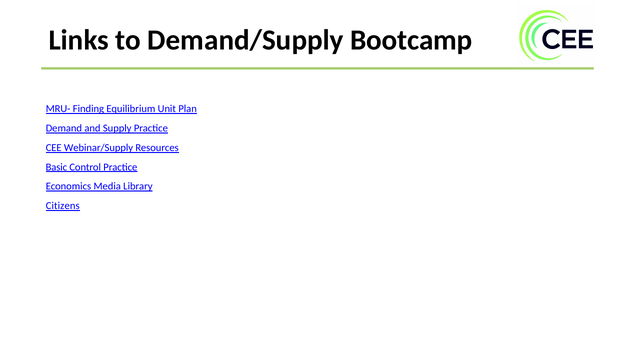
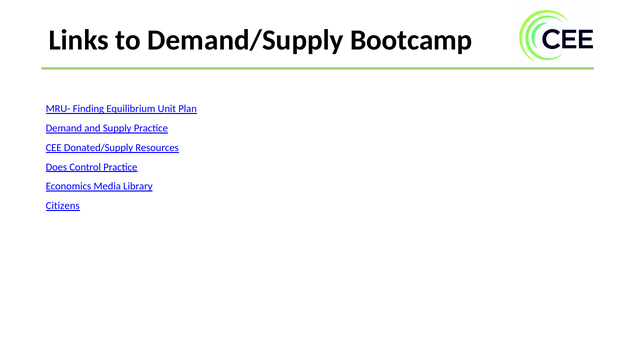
Webinar/Supply: Webinar/Supply -> Donated/Supply (99, 148)
Basic: Basic -> Does (56, 167)
